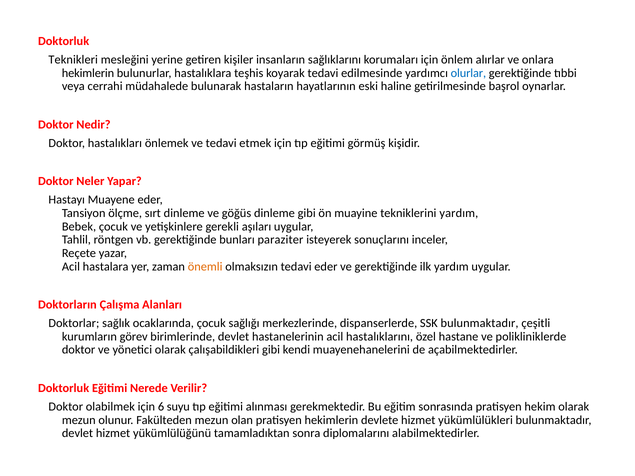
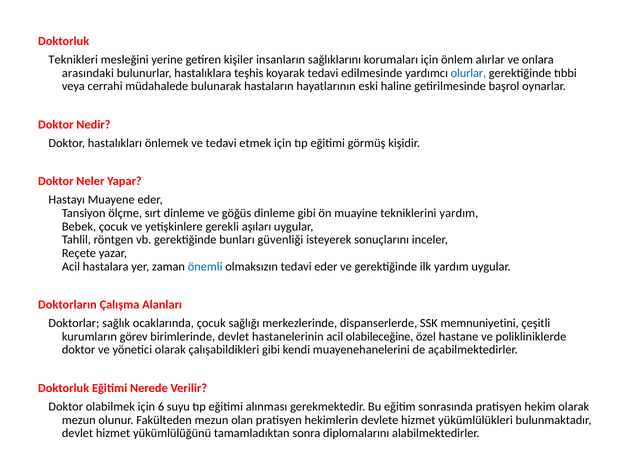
hekimlerin: hekimlerin -> arasındaki (88, 73)
paraziter: paraziter -> güvenliği (280, 240)
önemli colour: orange -> blue (205, 267)
SSK bulunmaktadır: bulunmaktadır -> memnuniyetini (480, 323)
hastalıklarını: hastalıklarını -> olabileceğine (380, 337)
